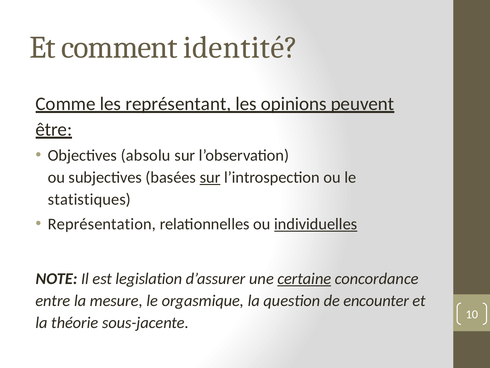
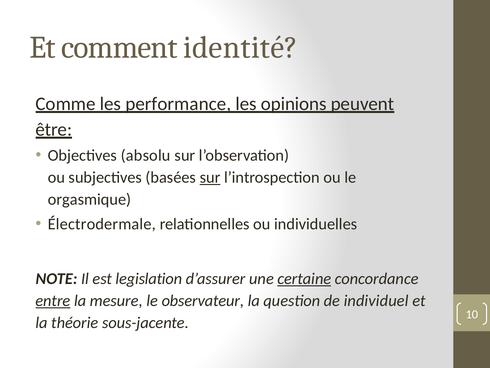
représentant: représentant -> performance (178, 104)
statistiques: statistiques -> orgasmique (89, 199)
Représentation: Représentation -> Électrodermale (102, 224)
individuelles underline: present -> none (316, 224)
entre underline: none -> present (53, 300)
orgasmique: orgasmique -> observateur (203, 300)
encounter: encounter -> individuel (376, 300)
